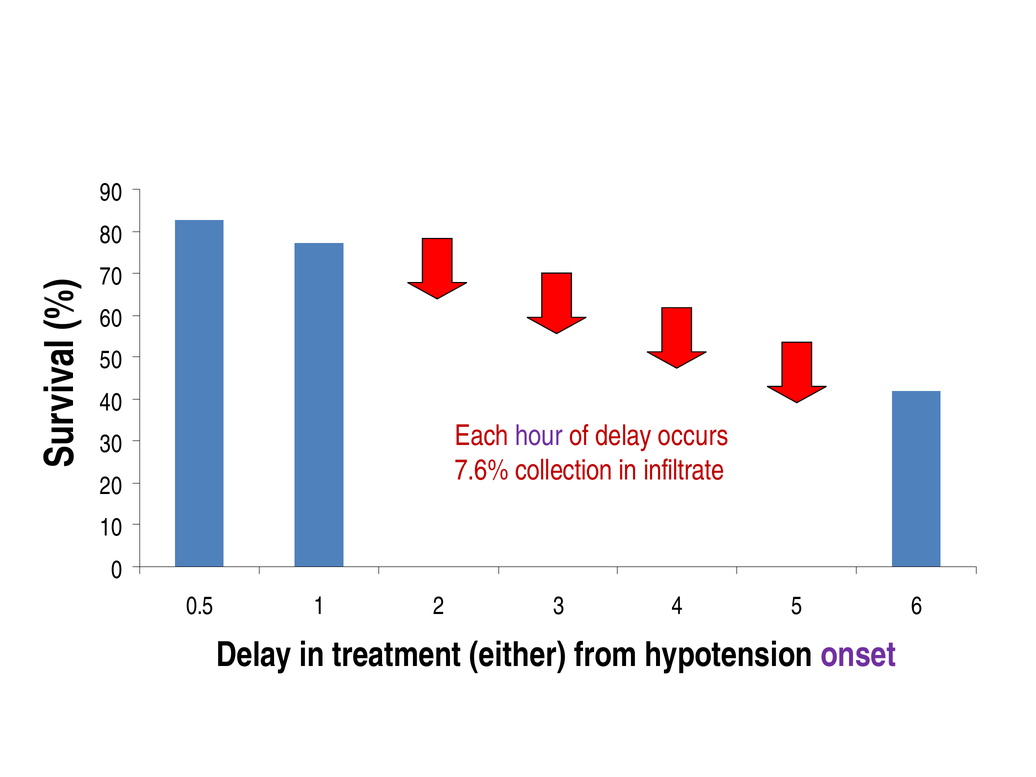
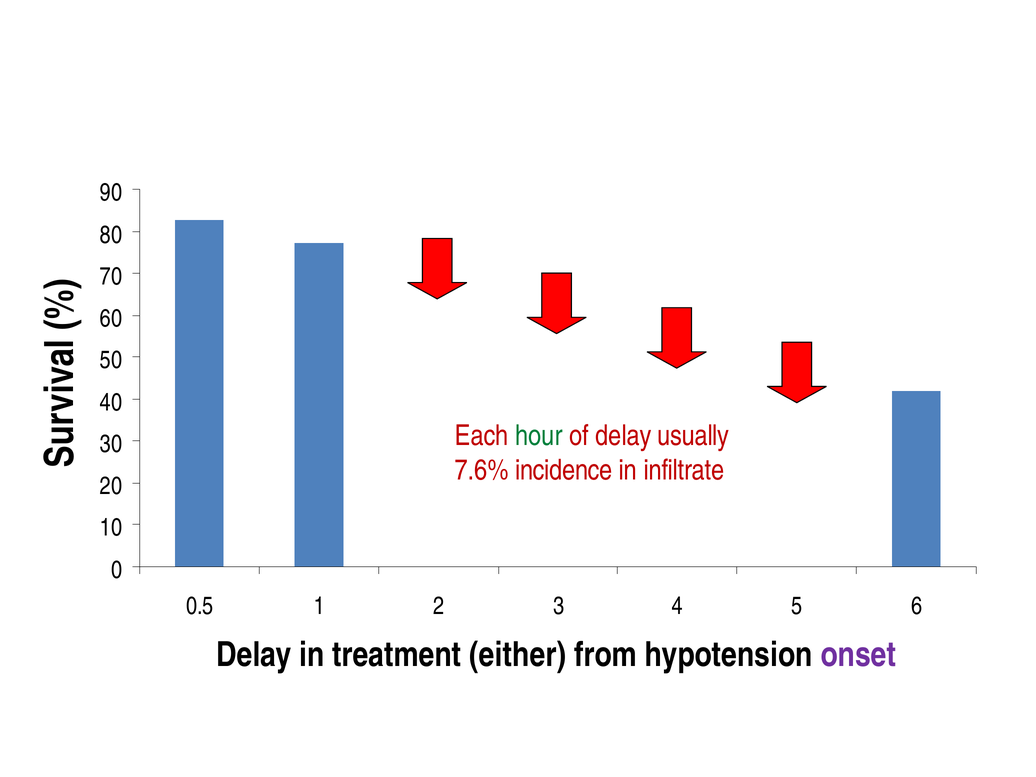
hour colour: purple -> green (539, 436)
occurs: occurs -> usually (693, 436)
collection: collection -> incidence (564, 470)
